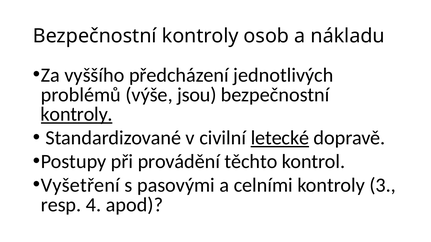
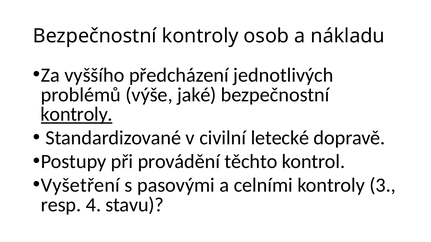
jsou: jsou -> jaké (197, 95)
letecké underline: present -> none (280, 138)
apod: apod -> stavu (135, 205)
